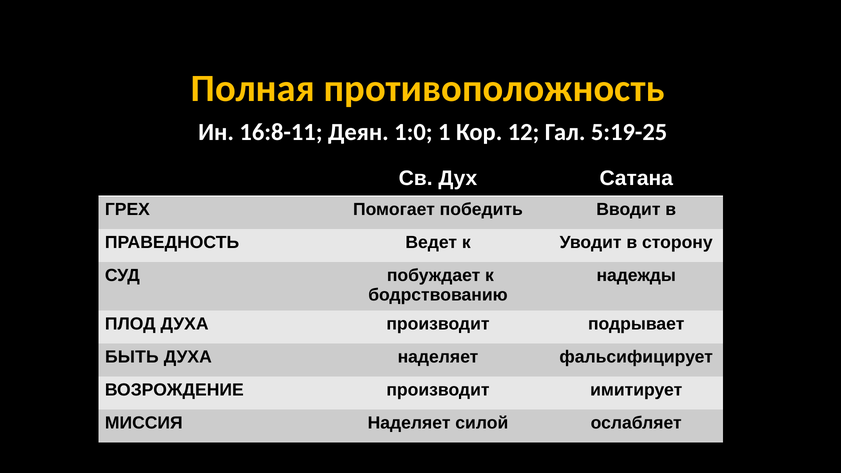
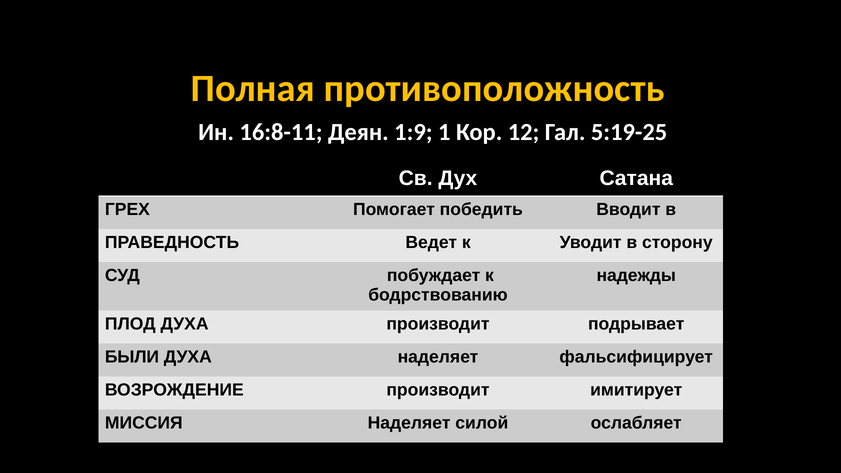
1:0: 1:0 -> 1:9 (413, 132)
БЫТЬ: БЫТЬ -> БЫЛИ (132, 357)
